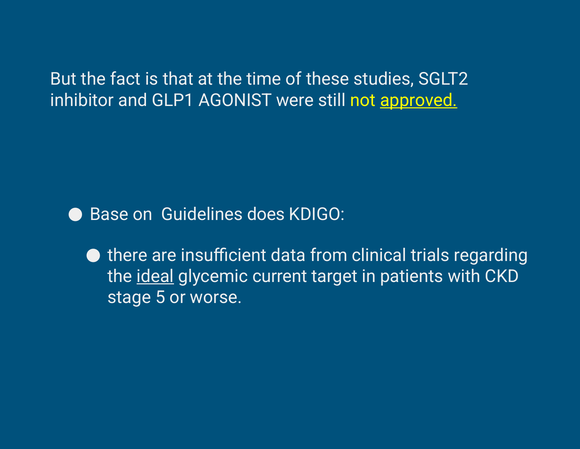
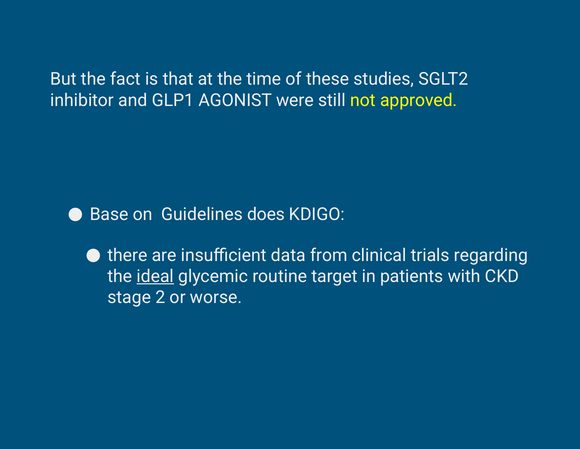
approved underline: present -> none (419, 100)
current: current -> routine (280, 276)
5: 5 -> 2 (160, 297)
